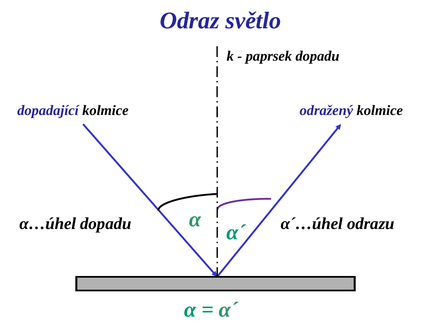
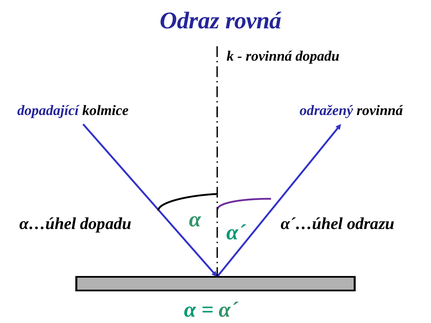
světlo: světlo -> rovná (253, 21)
paprsek: paprsek -> rovinná (269, 56)
odražený kolmice: kolmice -> rovinná (380, 110)
